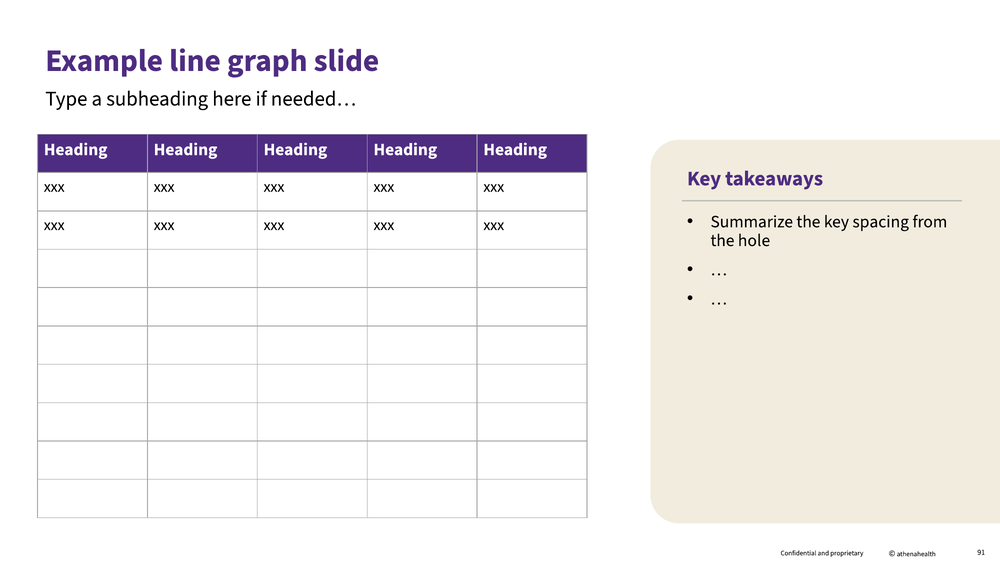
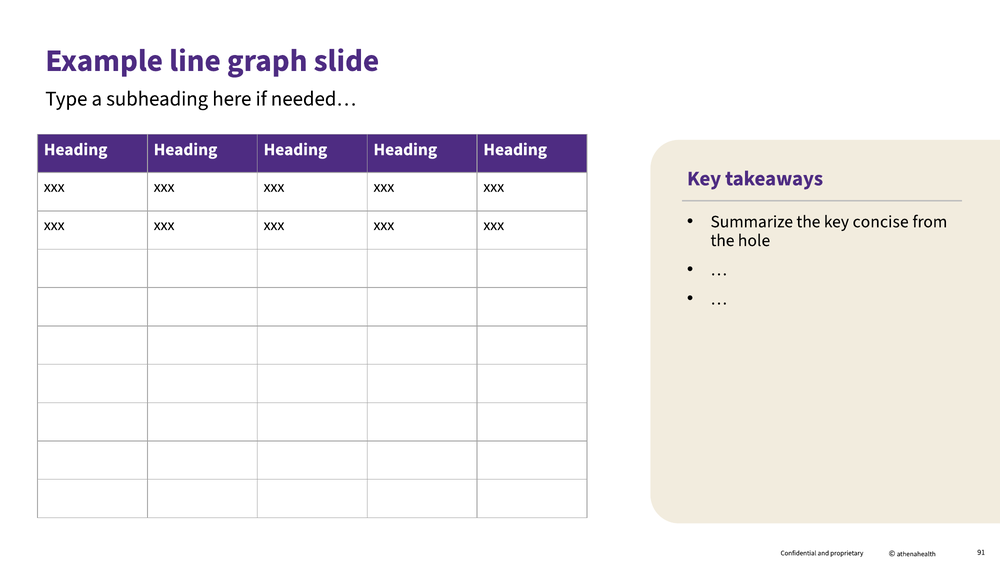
spacing: spacing -> concise (881, 221)
